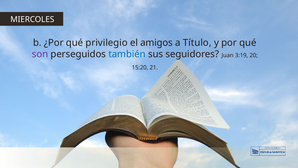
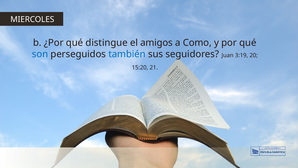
privilegio: privilegio -> distingue (107, 43)
Título: Título -> Como (197, 43)
son colour: purple -> blue (40, 54)
